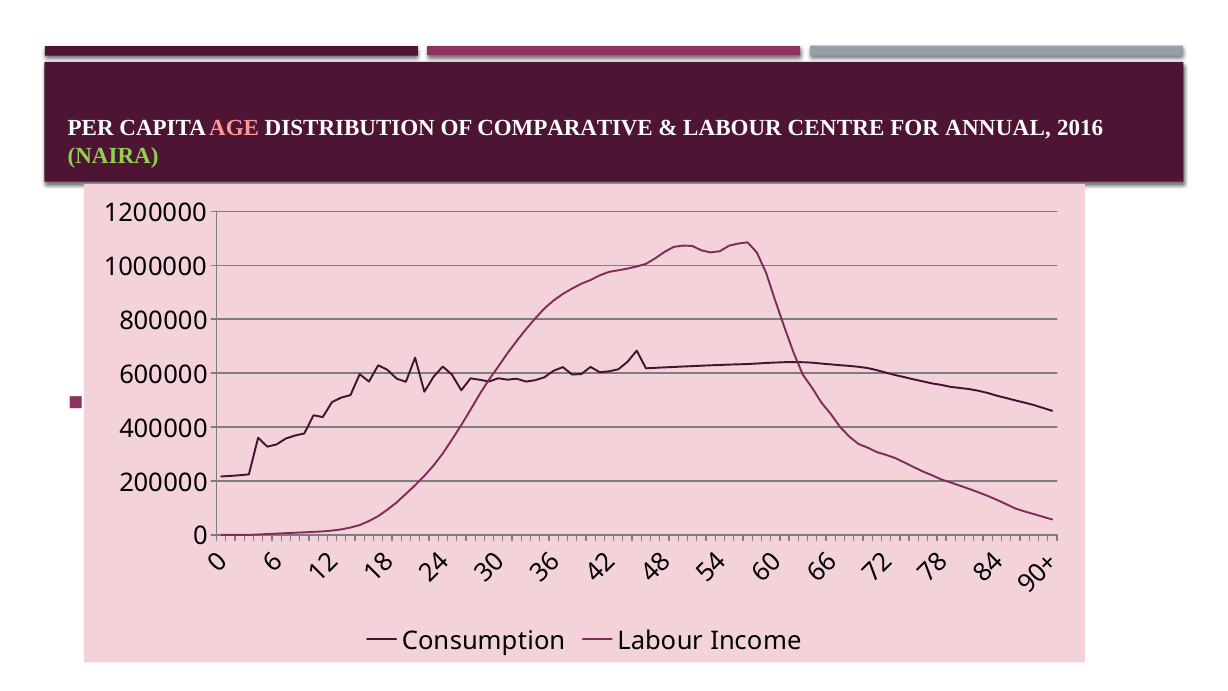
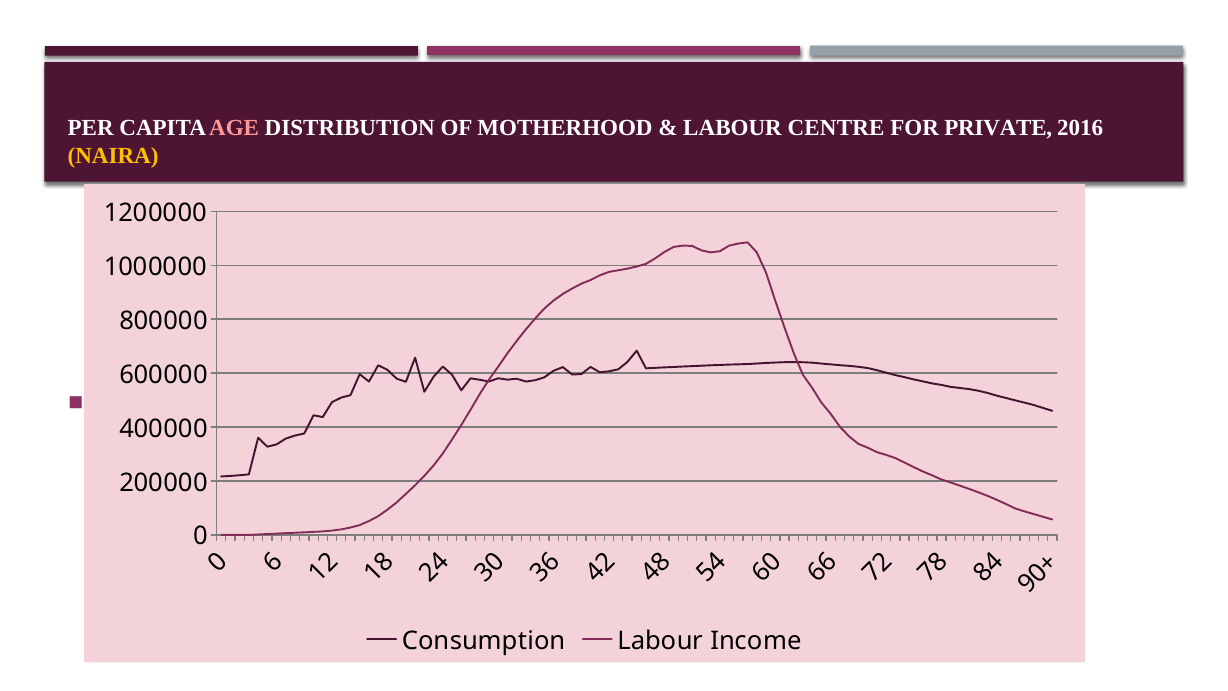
COMPARATIVE: COMPARATIVE -> MOTHERHOOD (565, 128)
ANNUAL: ANNUAL -> PRIVATE (998, 128)
NAIRA colour: light green -> yellow (113, 156)
